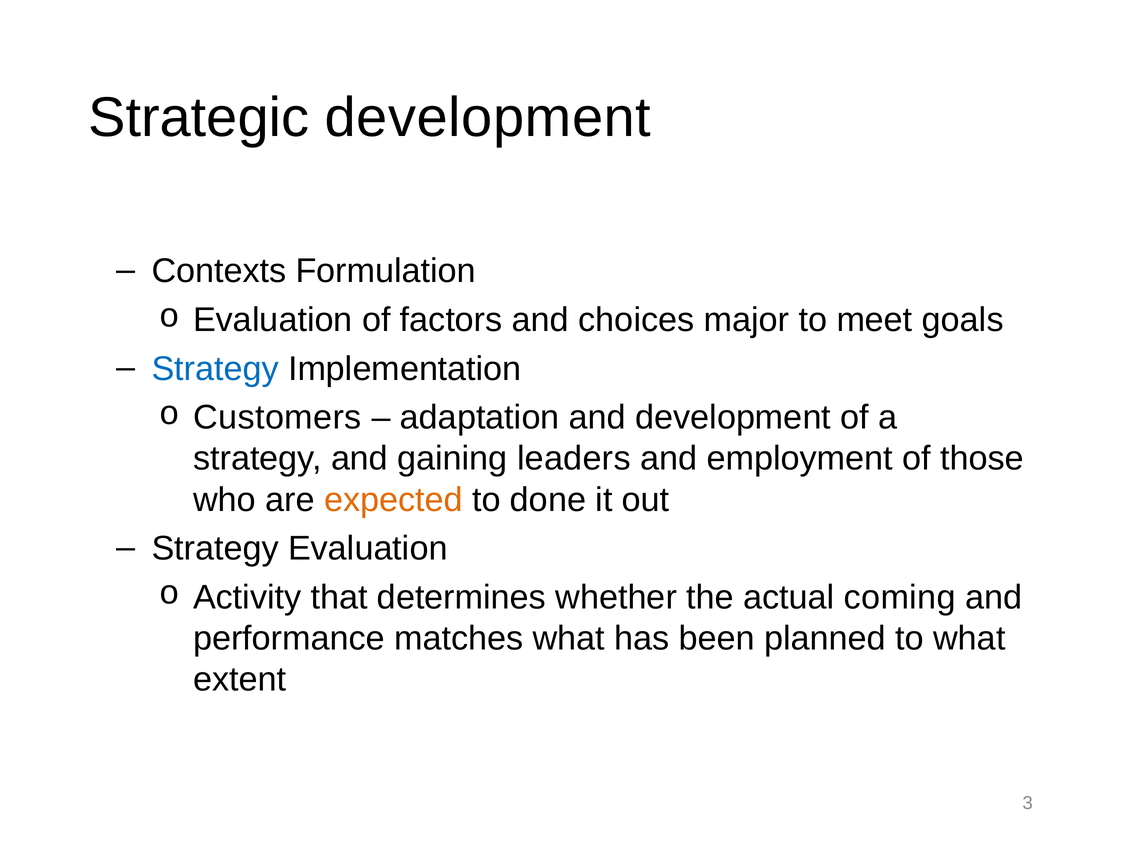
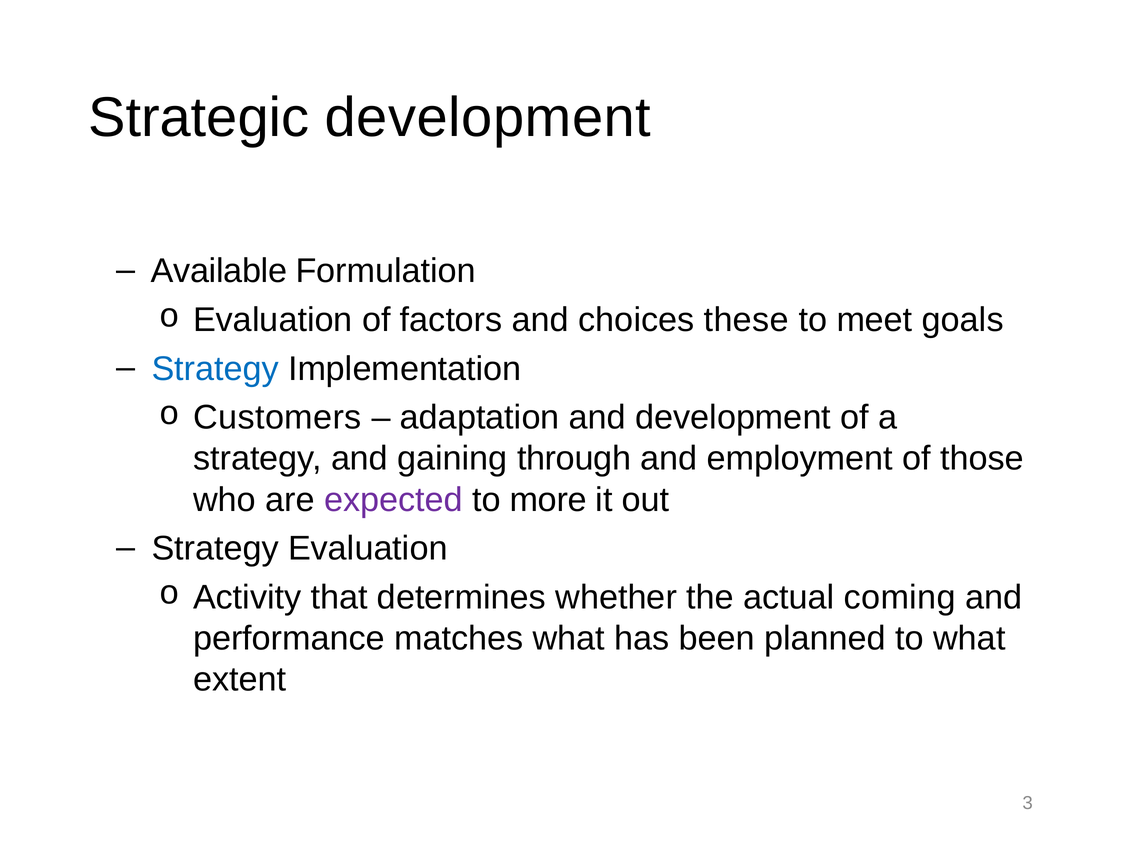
Contexts: Contexts -> Available (219, 271)
major: major -> these (746, 320)
leaders: leaders -> through (574, 459)
expected colour: orange -> purple (393, 500)
done: done -> more (548, 500)
